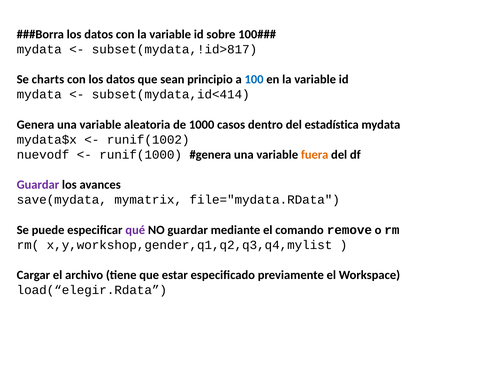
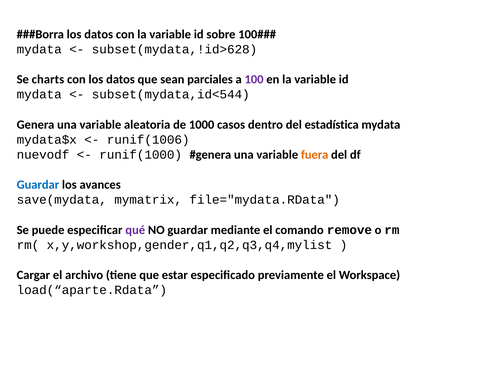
subset(mydata,!id>817: subset(mydata,!id>817 -> subset(mydata,!id>628 (174, 49)
principio: principio -> parciales (210, 79)
100 colour: blue -> purple (254, 79)
subset(mydata,id<414: subset(mydata,id<414 -> subset(mydata,id<544 (171, 94)
runif(1002: runif(1002 -> runif(1006 (148, 140)
Guardar colour: purple -> blue (38, 185)
load(“elegir.Rdata: load(“elegir.Rdata -> load(“aparte.Rdata (92, 290)
